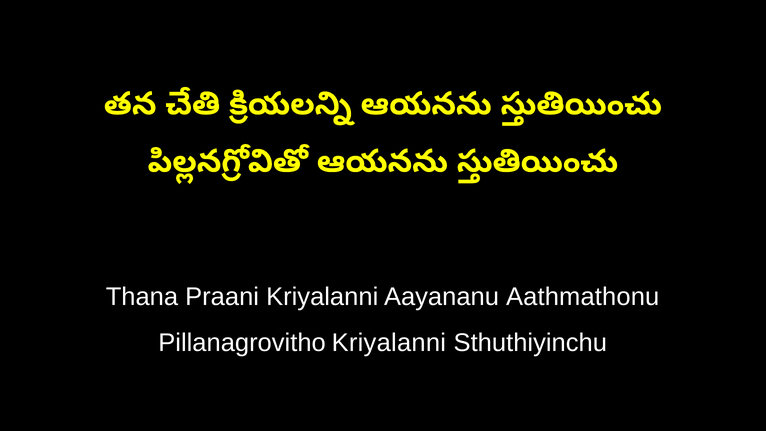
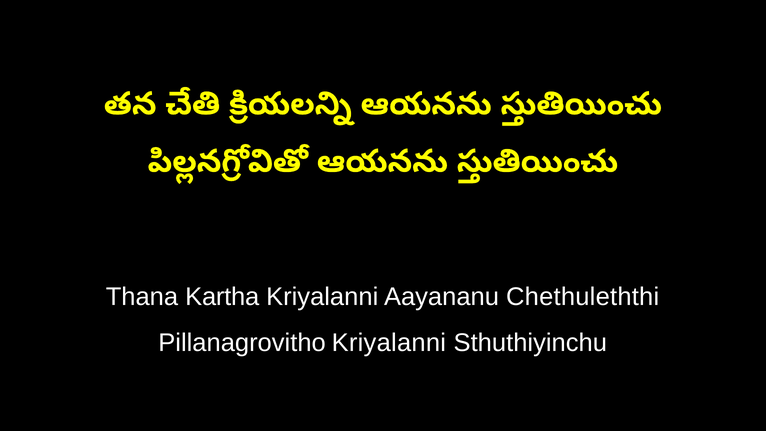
Praani: Praani -> Kartha (222, 297)
Aathmathonu: Aathmathonu -> Chethuleththi (583, 297)
